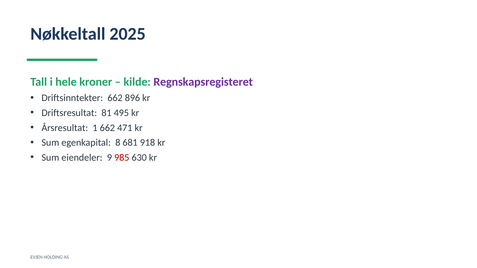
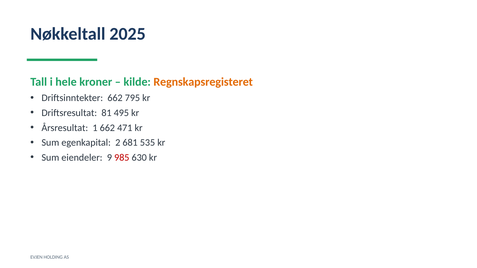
Regnskapsregisteret colour: purple -> orange (203, 82)
896: 896 -> 795 (132, 98)
8: 8 -> 2 (118, 143)
918: 918 -> 535 (147, 143)
